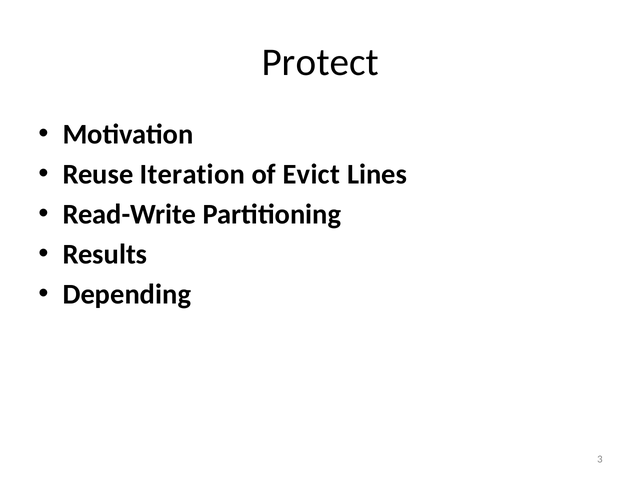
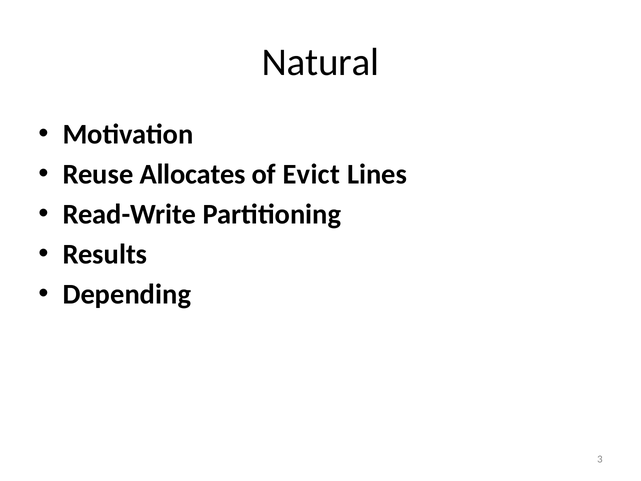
Protect: Protect -> Natural (321, 62)
Iteration: Iteration -> Allocates (193, 174)
